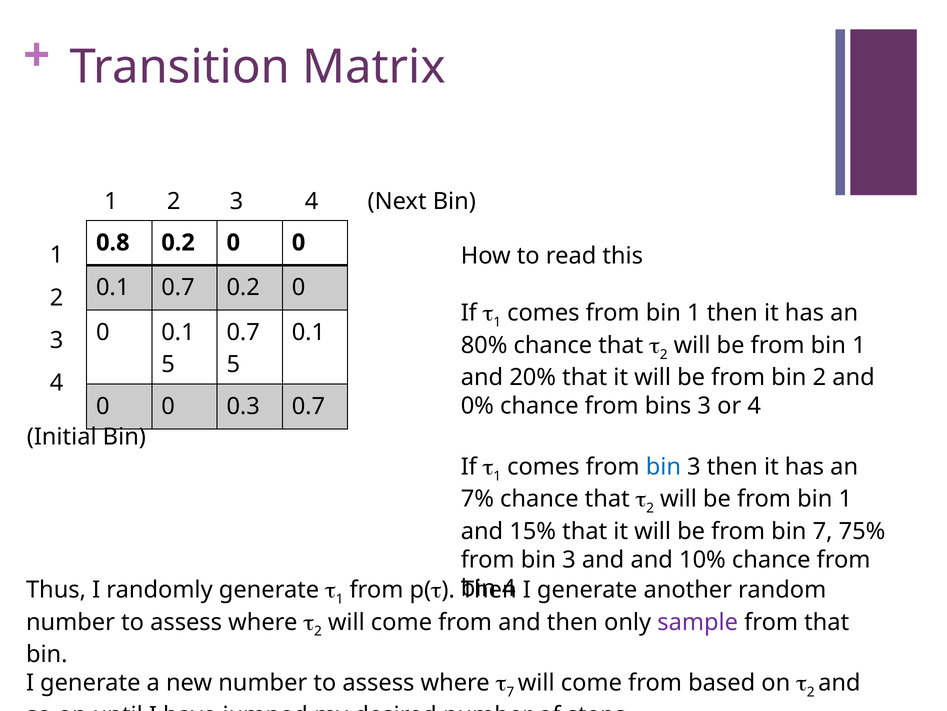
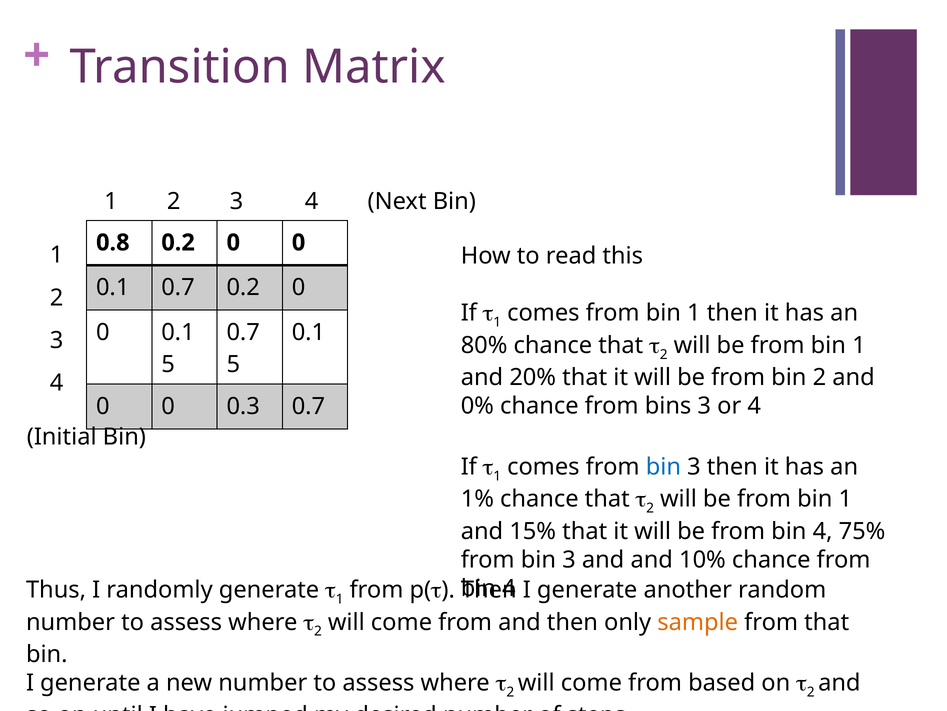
7%: 7% -> 1% (477, 499)
be from bin 7: 7 -> 4 (823, 531)
sample colour: purple -> orange (698, 622)
7: 7 -> 2 (510, 691)
